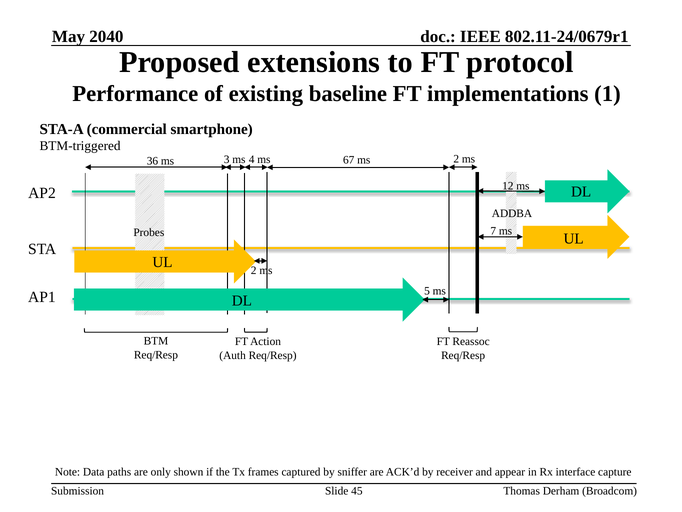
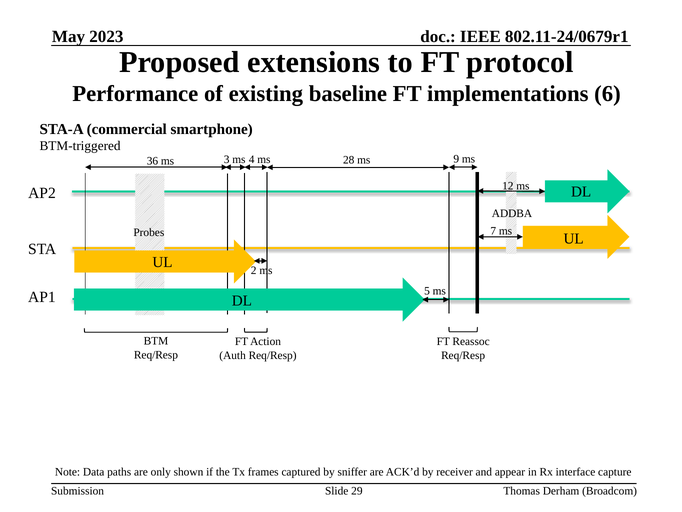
2040: 2040 -> 2023 (106, 36)
1: 1 -> 6 (607, 94)
67: 67 -> 28 (349, 160)
2: 2 -> 9 (456, 159)
45: 45 -> 29 (357, 491)
